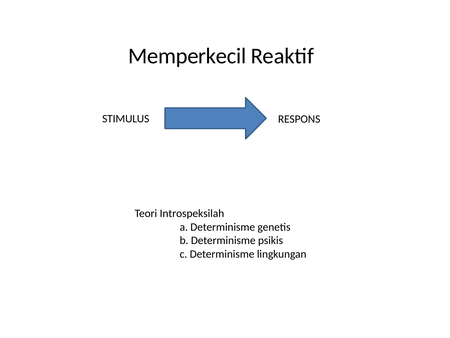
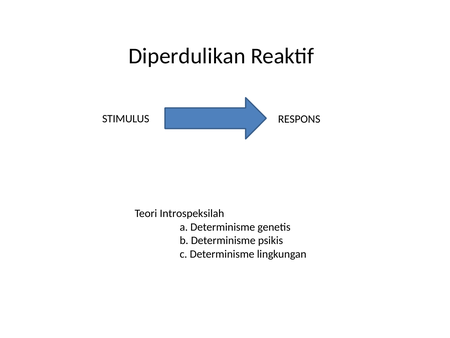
Memperkecil: Memperkecil -> Diperdulikan (187, 56)
